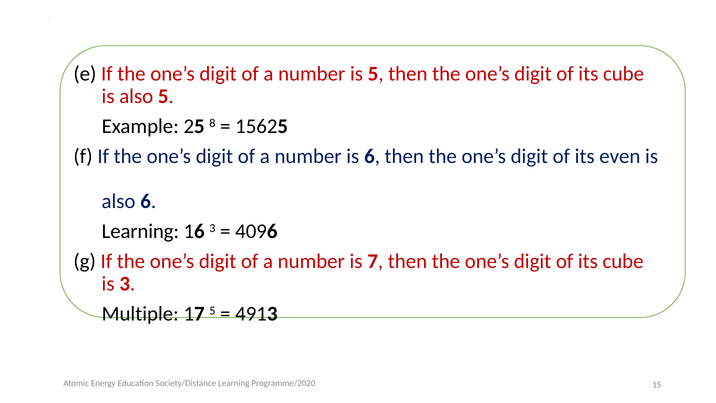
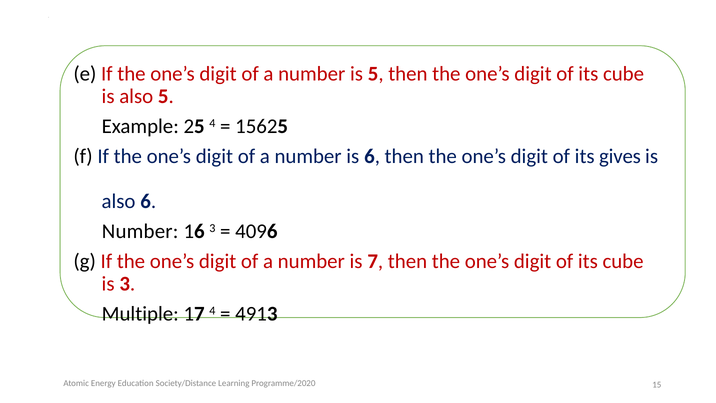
25 8: 8 -> 4 (212, 123)
even: even -> gives (620, 156)
Learning: Learning -> Number (140, 231)
17 5: 5 -> 4 (212, 311)
